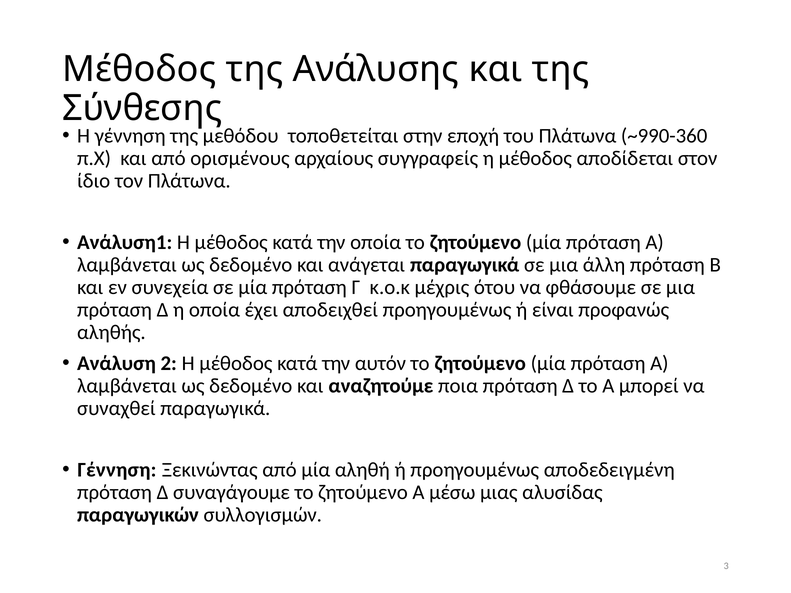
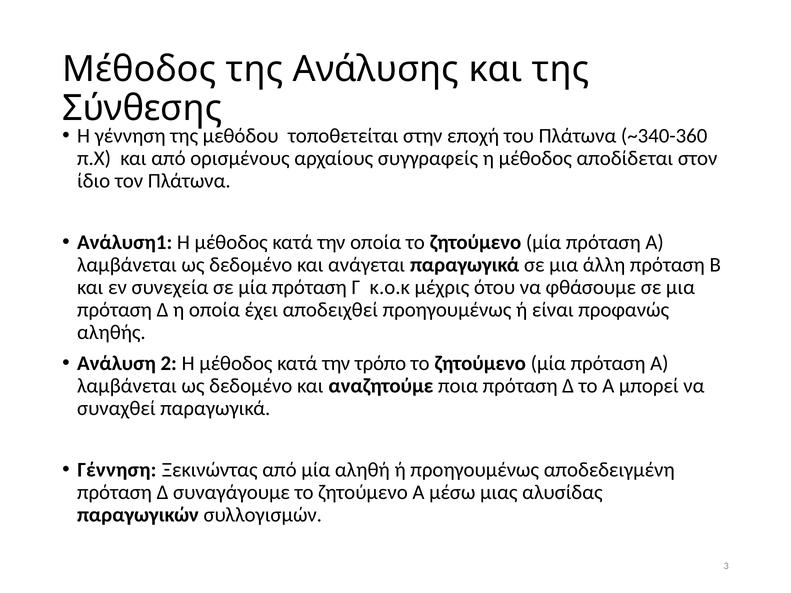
~990-360: ~990-360 -> ~340-360 (664, 136)
αυτόν: αυτόν -> τρόπο (380, 363)
